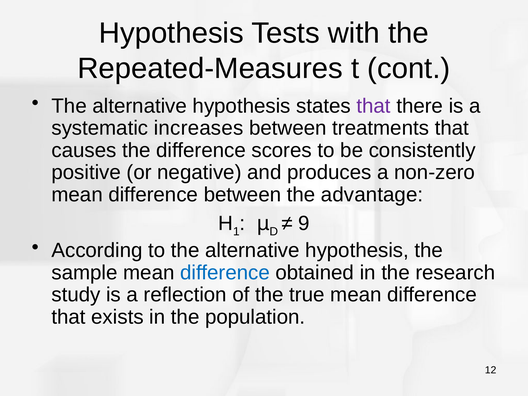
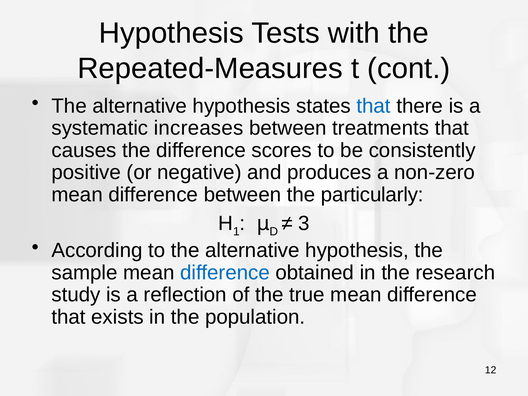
that colour: purple -> blue (374, 106)
advantage: advantage -> particularly (372, 195)
9: 9 -> 3 (304, 223)
